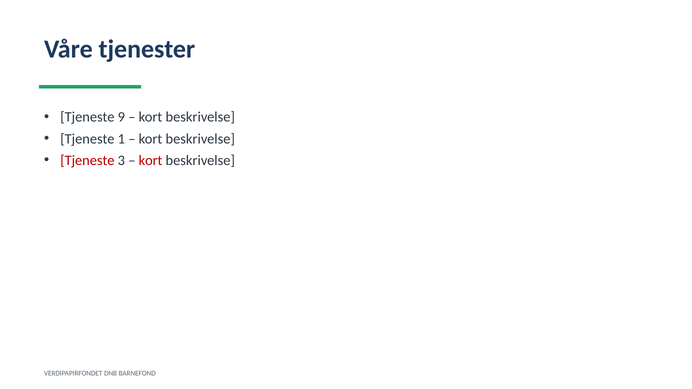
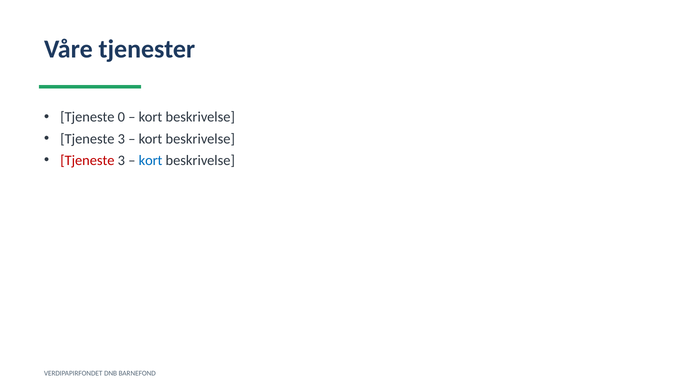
9: 9 -> 0 (121, 117)
1: 1 -> 3 (121, 139)
kort colour: red -> blue (151, 160)
